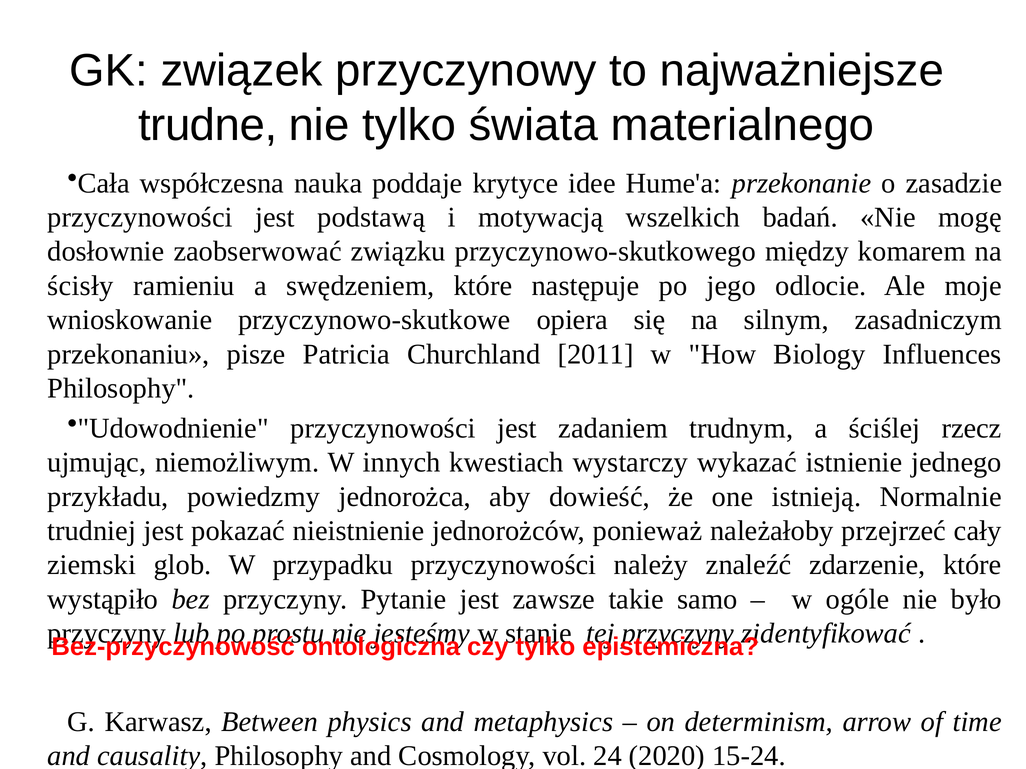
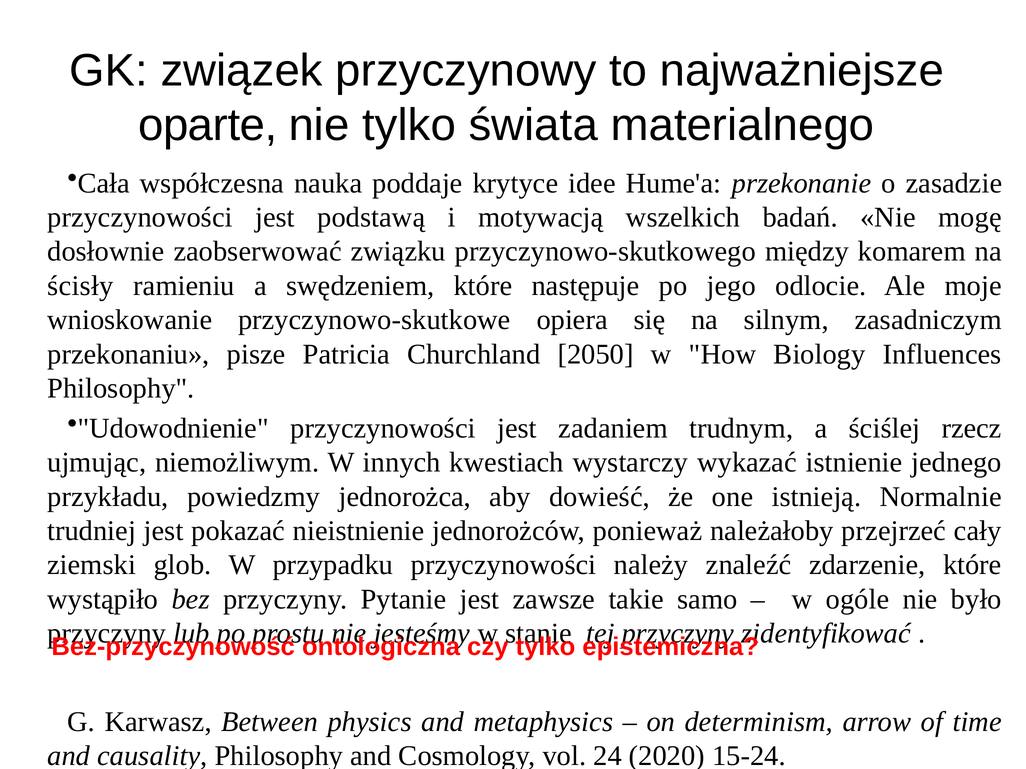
trudne: trudne -> oparte (208, 125)
2011: 2011 -> 2050 (596, 354)
